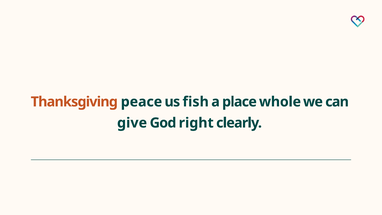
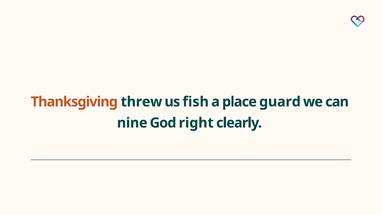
peace: peace -> threw (142, 102)
whole: whole -> guard (280, 102)
give: give -> nine (132, 123)
